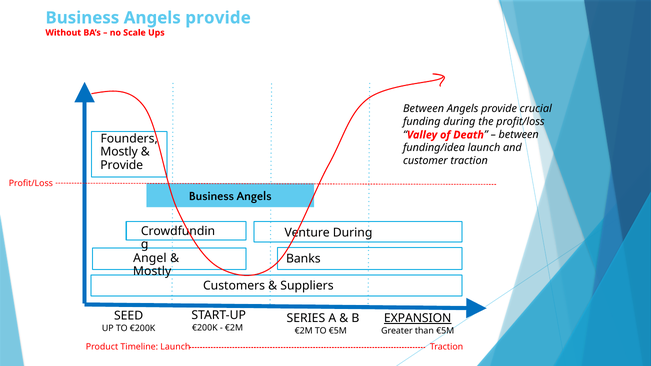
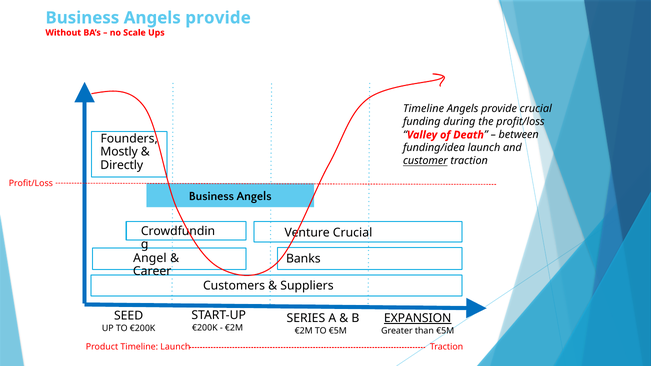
Between: Between -> Timeline (424, 109)
customer underline: none -> present (425, 161)
Provide: Provide -> Directly (122, 165)
Venture During: During -> Crucial (353, 233)
Mostly: Mostly -> Career (152, 271)
